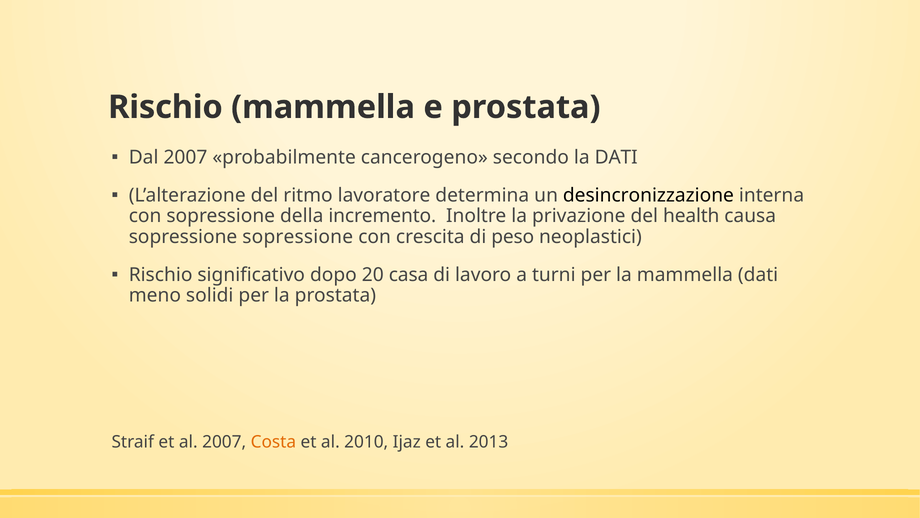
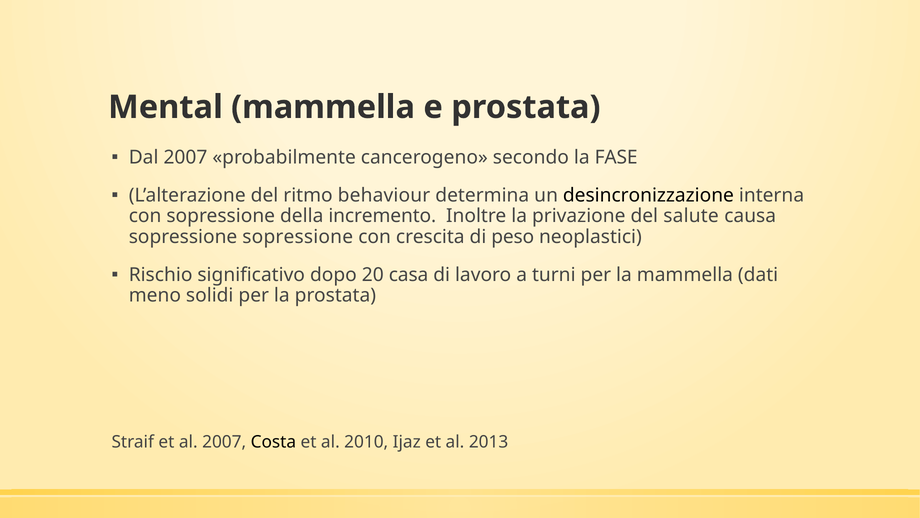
Rischio: Rischio -> Mental (165, 107)
la DATI: DATI -> FASE (616, 157)
lavoratore: lavoratore -> behaviour (384, 195)
health: health -> salute (691, 216)
Costa colour: orange -> black (273, 442)
